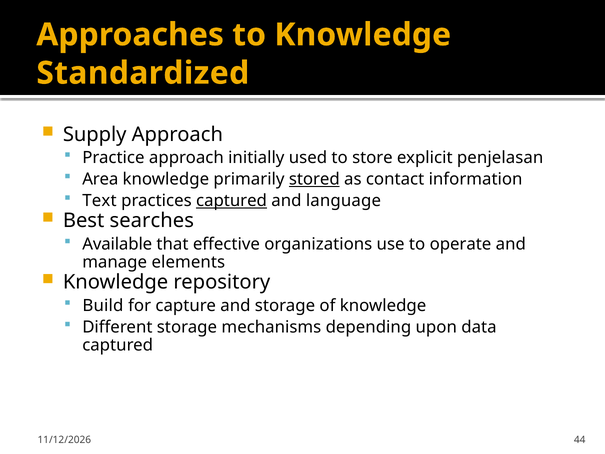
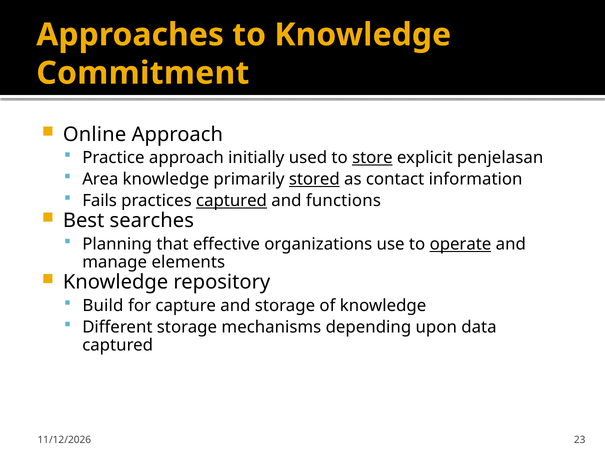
Standardized: Standardized -> Commitment (143, 73)
Supply: Supply -> Online (95, 134)
store underline: none -> present (372, 158)
Text: Text -> Fails (100, 201)
language: language -> functions (343, 201)
Available: Available -> Planning (117, 244)
operate underline: none -> present (460, 244)
44: 44 -> 23 (580, 440)
